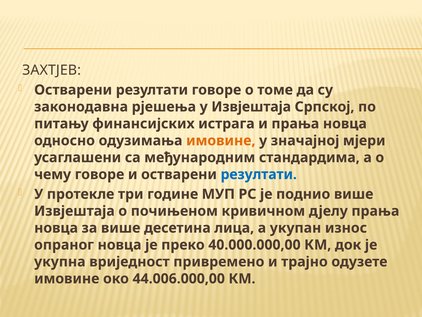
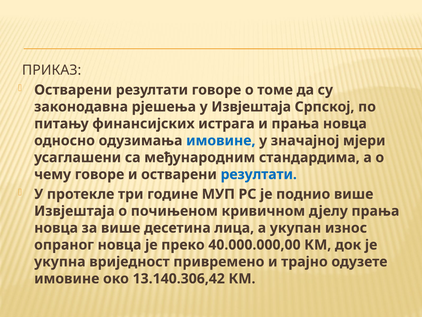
ЗАХТЈЕВ: ЗАХТЈЕВ -> ПРИКАЗ (52, 70)
имовине colour: orange -> blue (221, 140)
44.006.000,00: 44.006.000,00 -> 13.140.306,42 (179, 278)
